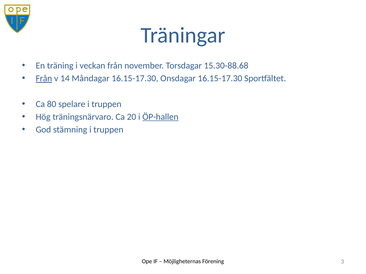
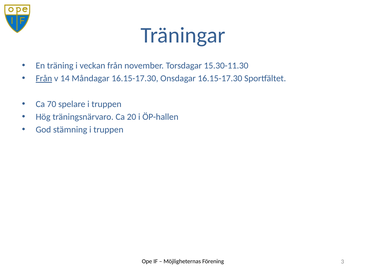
15.30-88.68: 15.30-88.68 -> 15.30-11.30 (226, 66)
80: 80 -> 70 (52, 104)
ÖP-hallen underline: present -> none (160, 117)
